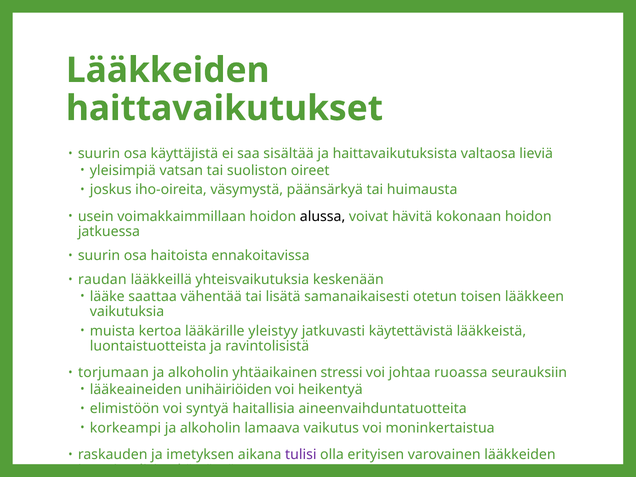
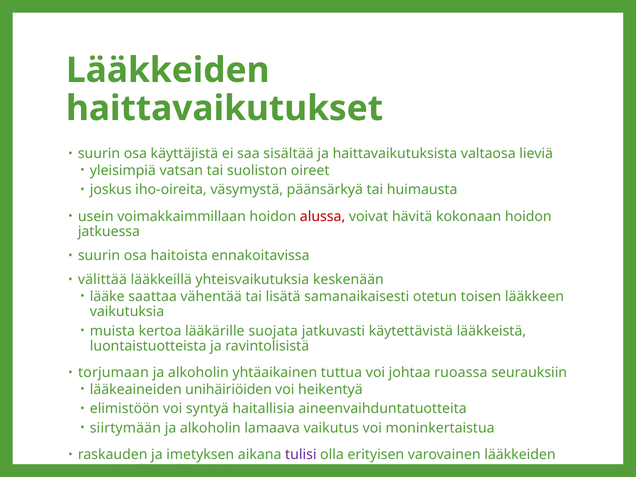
alussa colour: black -> red (323, 216)
raudan: raudan -> välittää (102, 280)
yleistyy: yleistyy -> suojata (273, 331)
stressi: stressi -> tuttua (341, 373)
korkeampi: korkeampi -> siirtymään (125, 428)
